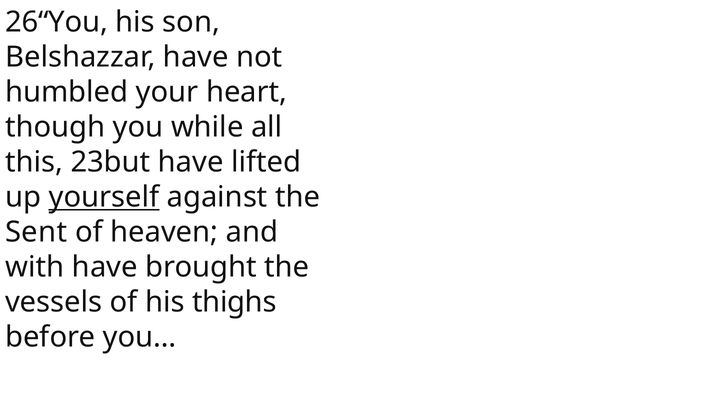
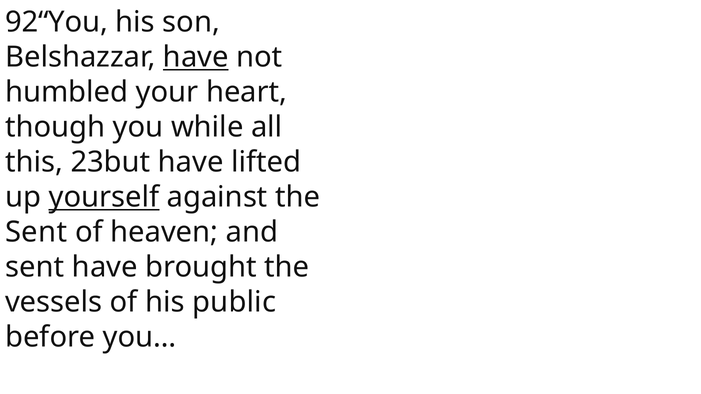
26“You: 26“You -> 92“You (57, 22)
have underline: none -> present (196, 57)
with: with -> sent (35, 267)
thighs: thighs -> public (234, 302)
